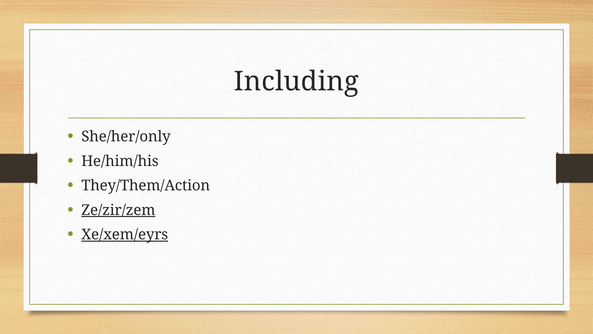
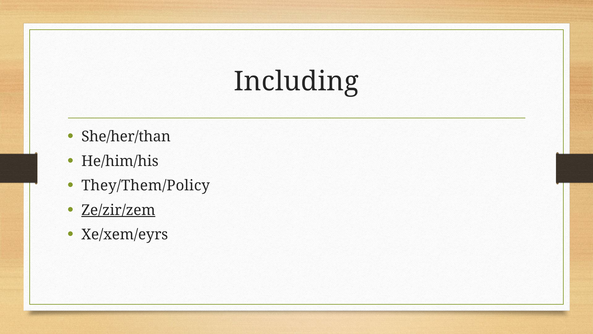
She/her/only: She/her/only -> She/her/than (126, 137)
They/Them/Action: They/Them/Action -> They/Them/Policy (146, 185)
Xe/xem/eyrs underline: present -> none (125, 234)
